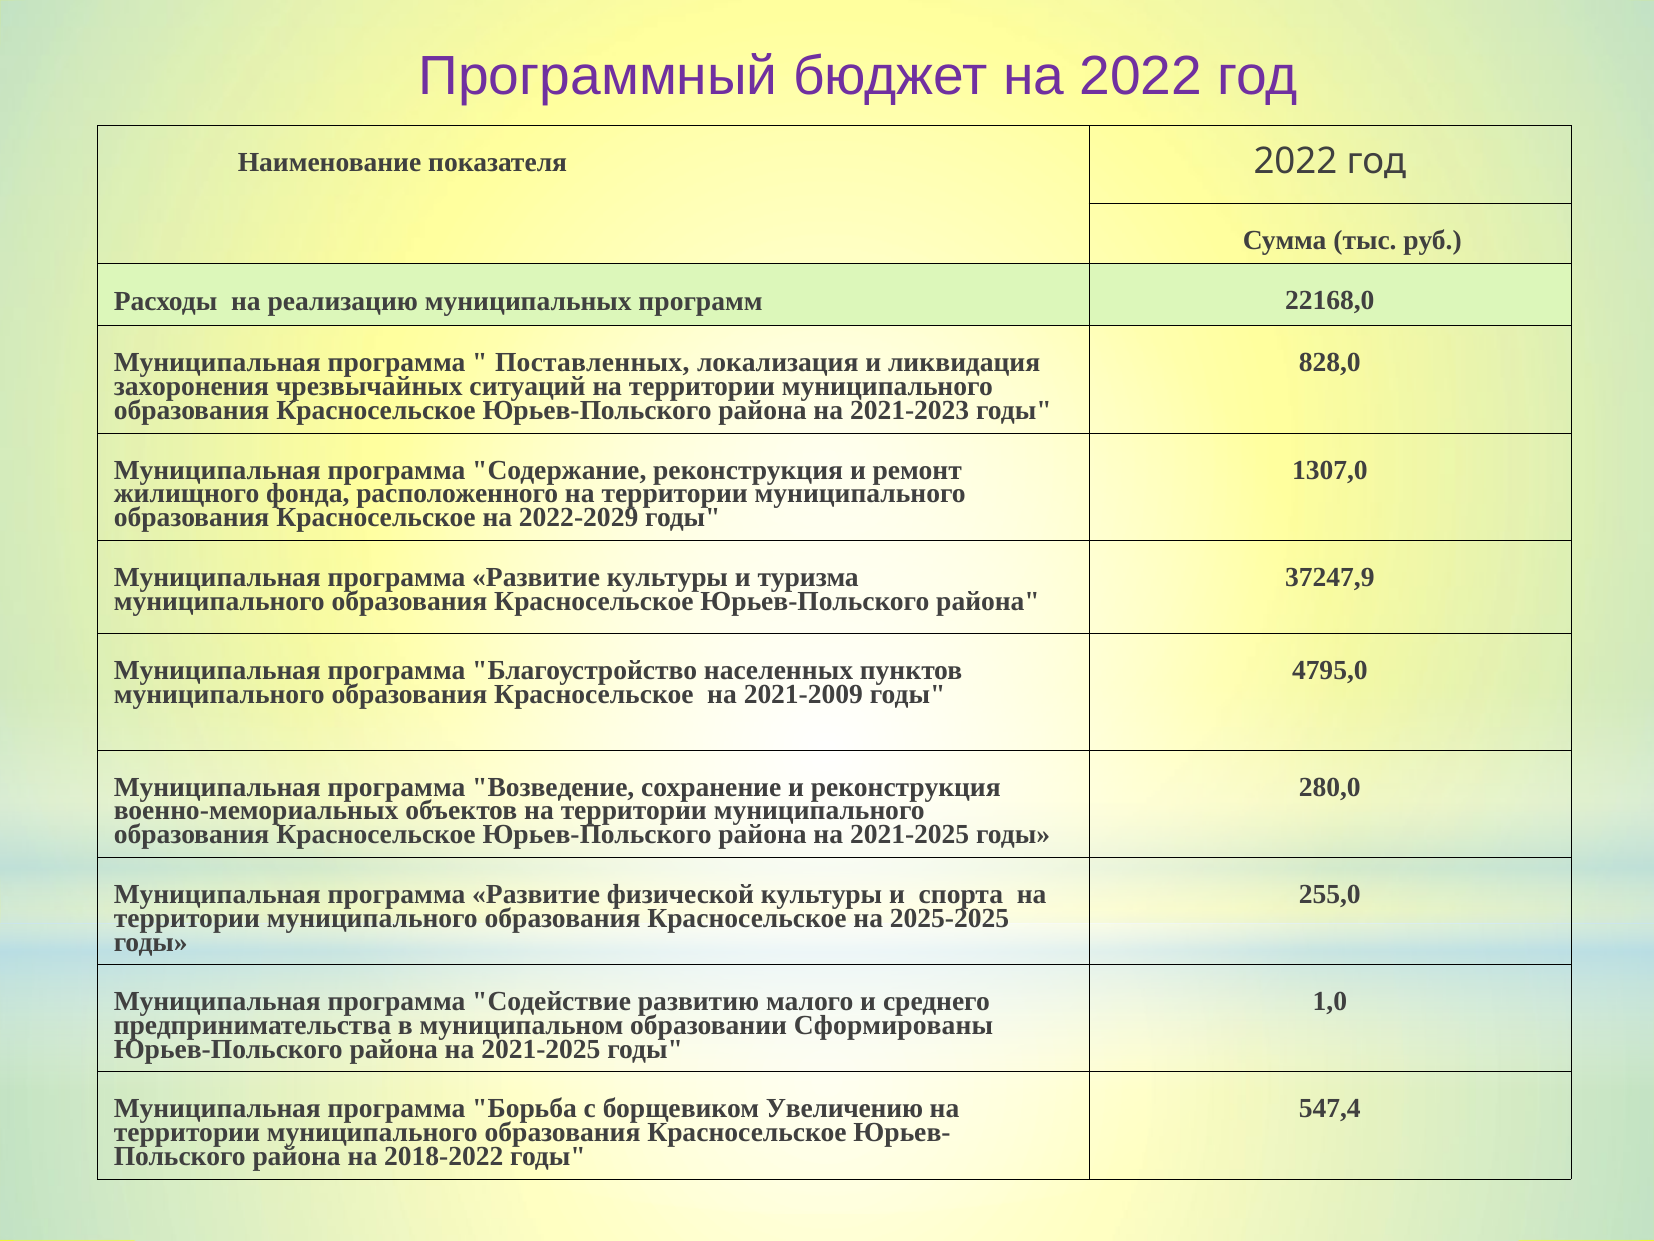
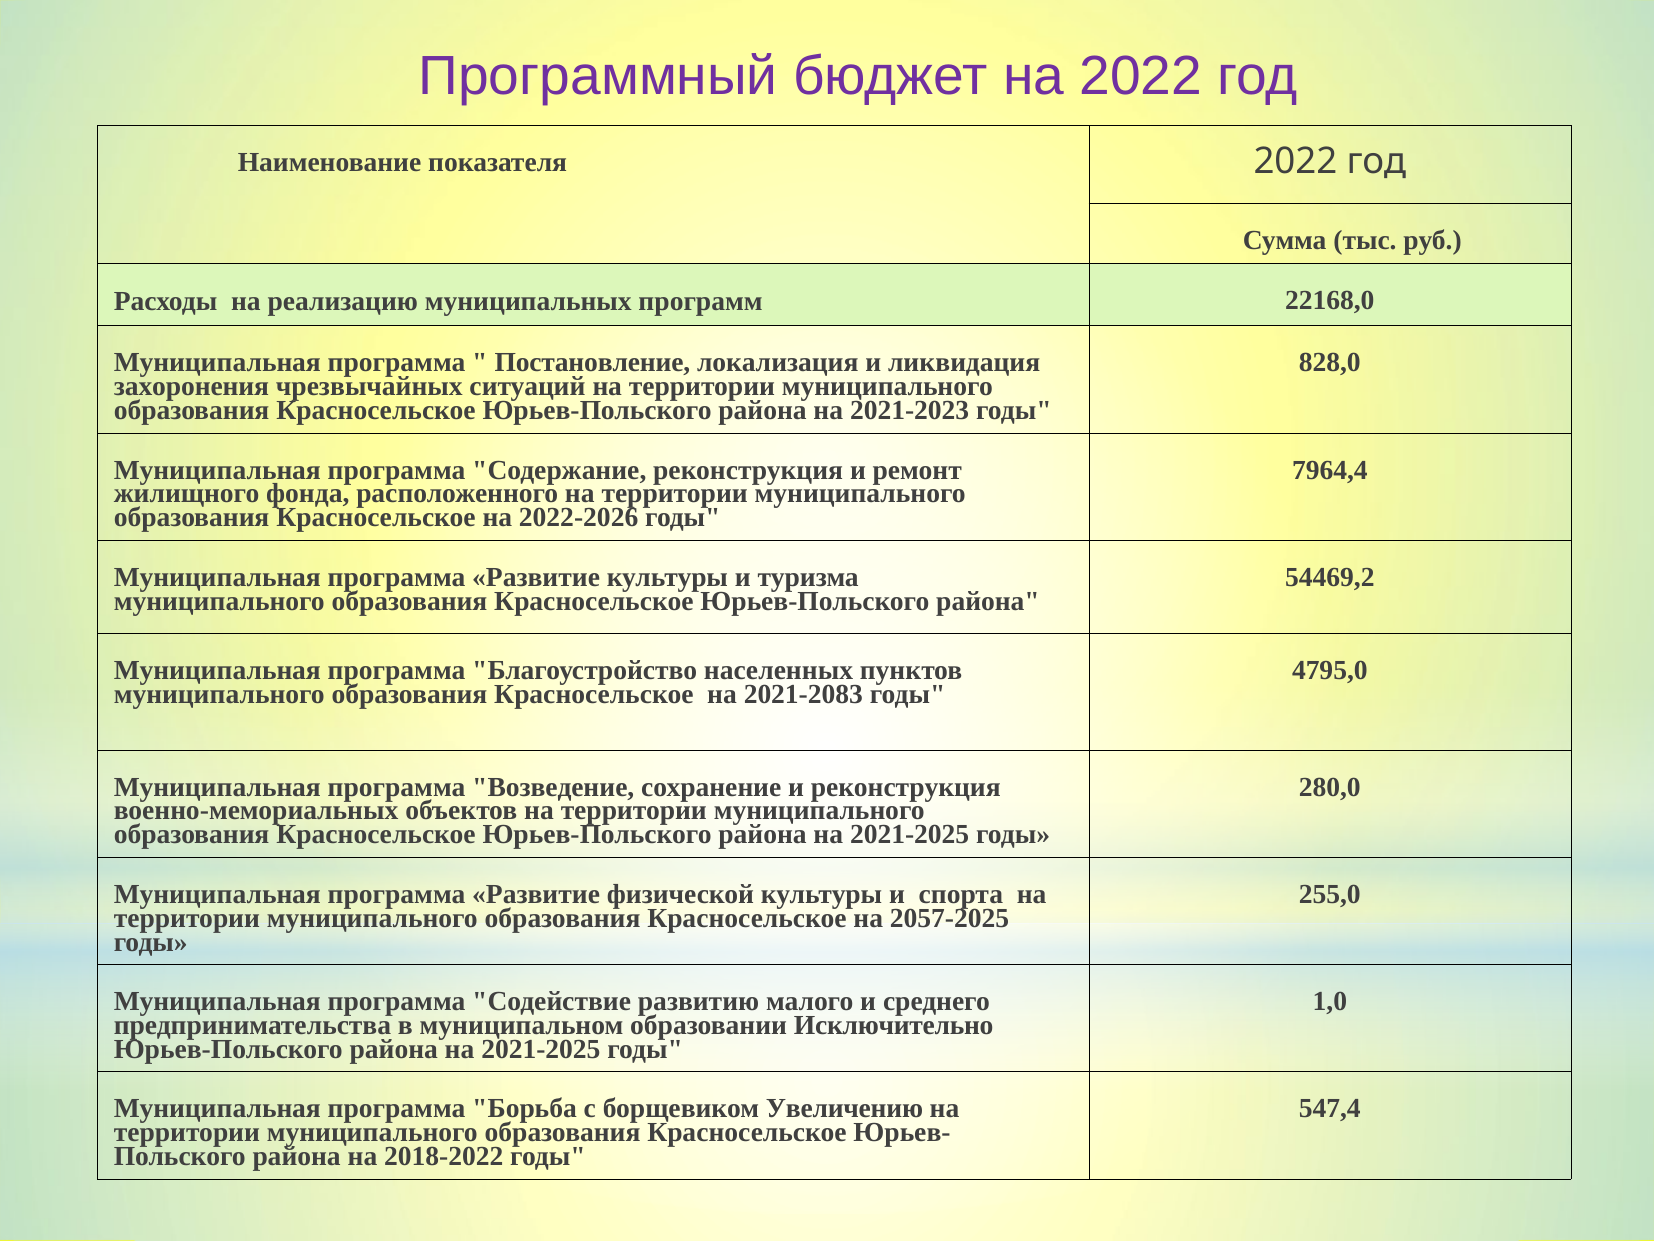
Поставленных: Поставленных -> Постановление (592, 363)
1307,0: 1307,0 -> 7964,4 (1330, 470)
2022-2029: 2022-2029 -> 2022-2026 (579, 518)
37247,9: 37247,9 -> 54469,2 (1330, 577)
2021-2009: 2021-2009 -> 2021-2083 (803, 694)
2025-2025: 2025-2025 -> 2057-2025 (950, 918)
Сформированы: Сформированы -> Исключительно (894, 1025)
